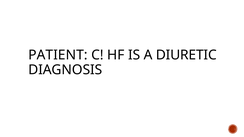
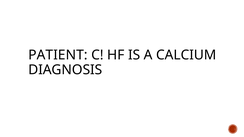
DIURETIC: DIURETIC -> CALCIUM (186, 55)
